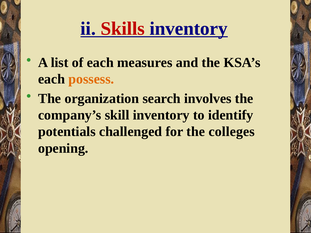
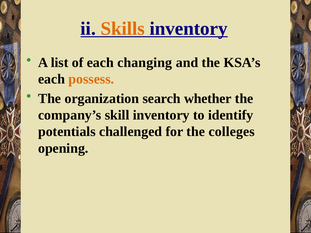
Skills colour: red -> orange (123, 29)
measures: measures -> changing (145, 63)
involves: involves -> whether (208, 99)
